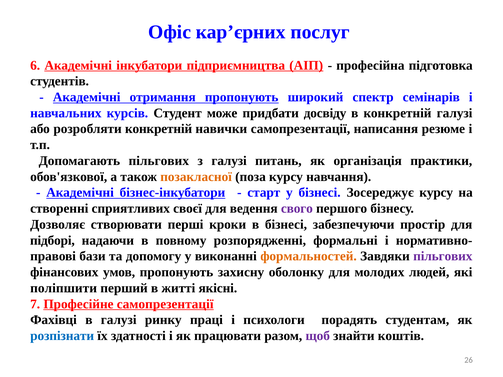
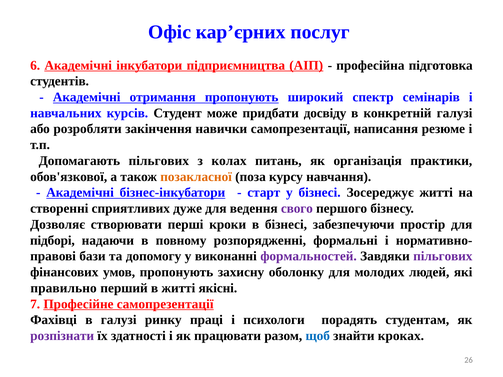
розробляти конкретній: конкретній -> закінчення (159, 129)
з галузі: галузі -> колах (229, 161)
Зосереджує курсу: курсу -> житті (436, 193)
своєї: своєї -> дуже (188, 209)
формальностей colour: orange -> purple (309, 256)
поліпшити: поліпшити -> правильно (64, 288)
розпізнати colour: blue -> purple (62, 336)
щоб colour: purple -> blue (318, 336)
коштів: коштів -> кроках (401, 336)
